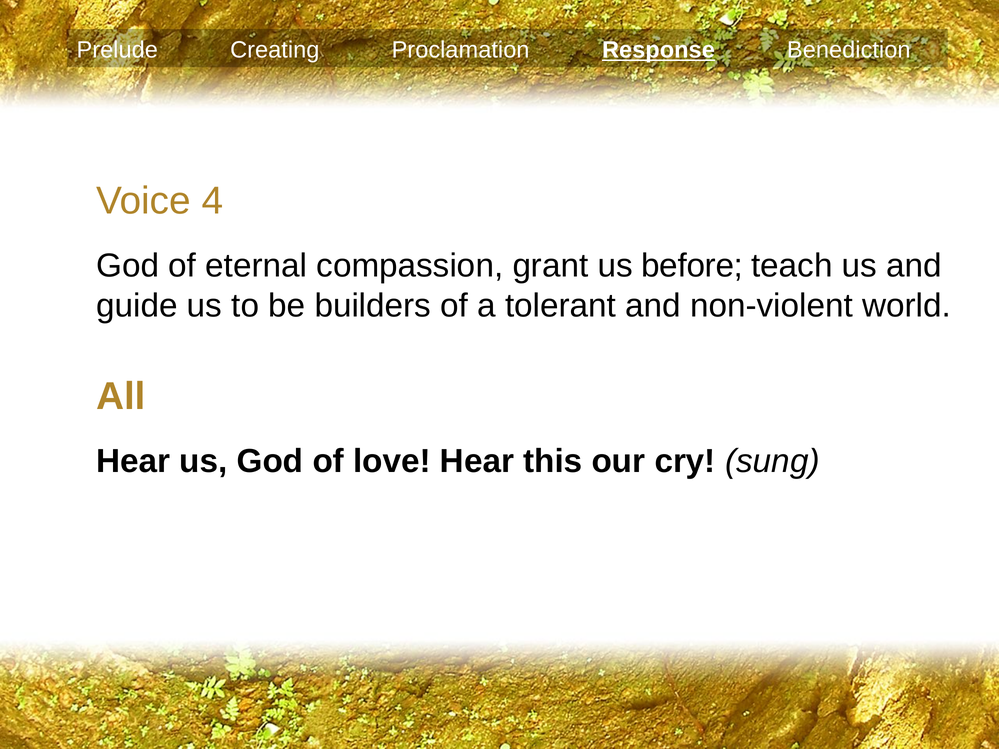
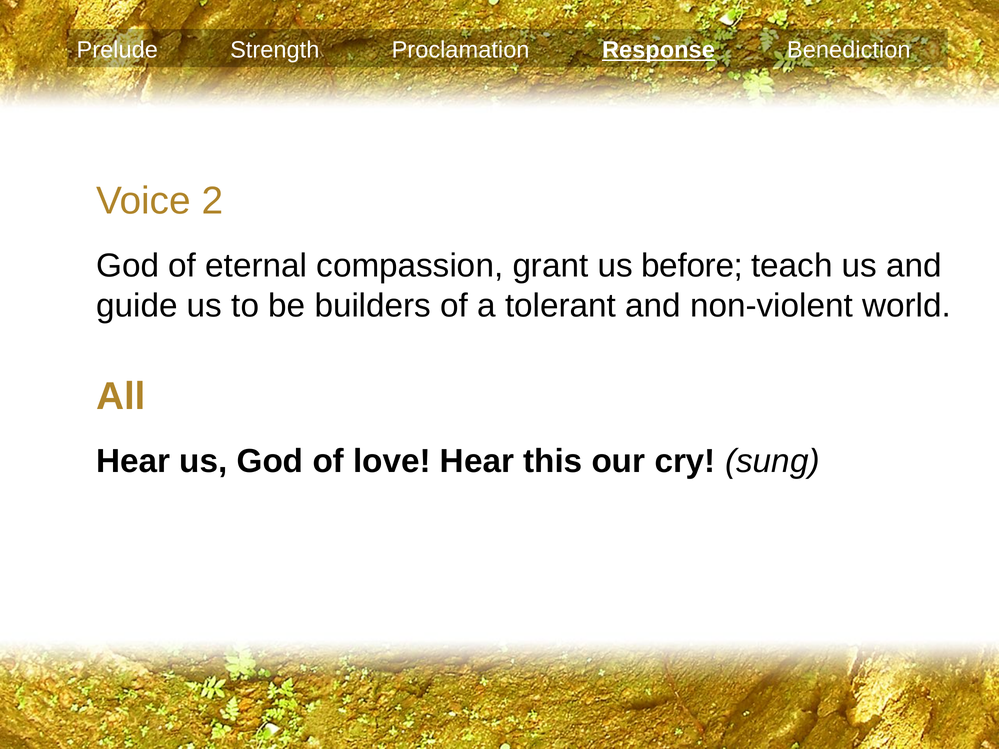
Creating: Creating -> Strength (275, 50)
4: 4 -> 2 (212, 201)
